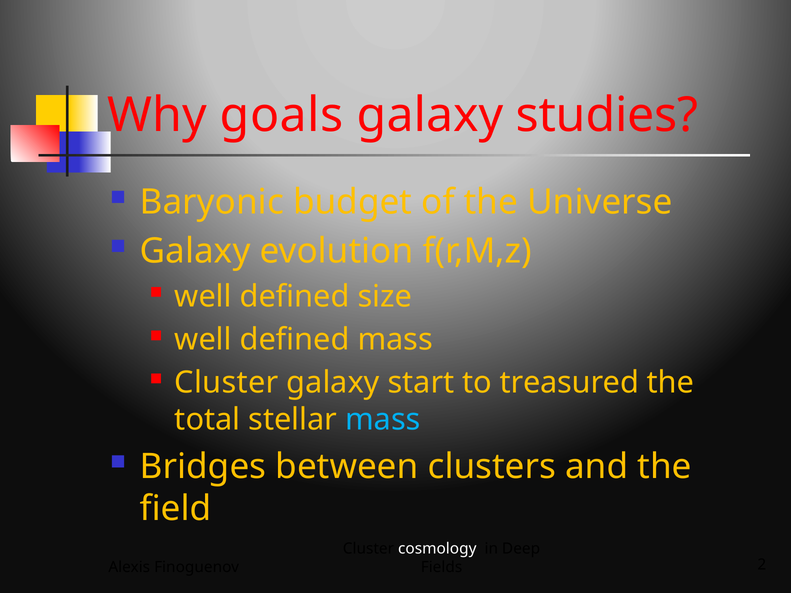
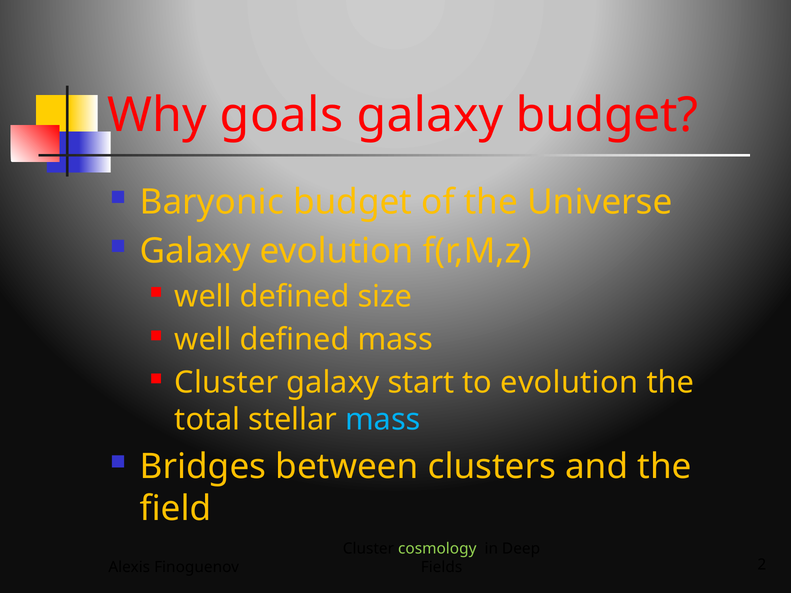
galaxy studies: studies -> budget (607, 115)
to treasured: treasured -> evolution (569, 383)
cosmology colour: white -> light green (437, 549)
